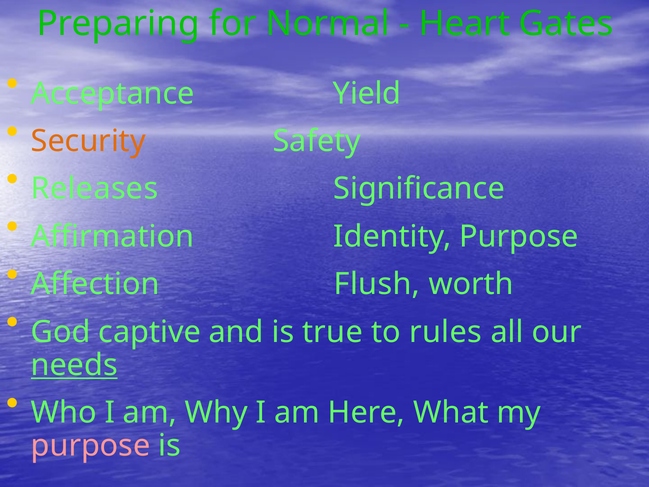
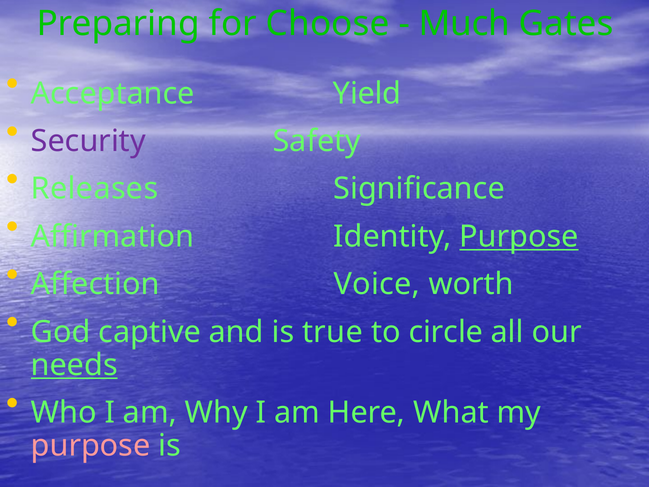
Normal: Normal -> Choose (328, 24)
Heart: Heart -> Much (465, 24)
Security colour: orange -> purple (88, 141)
Purpose underline: none -> present (519, 236)
Flush: Flush -> Voice (377, 284)
rules: rules -> circle (446, 332)
